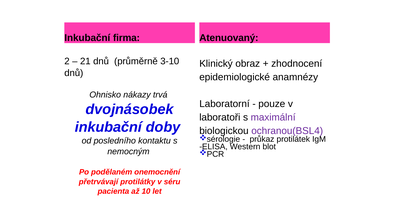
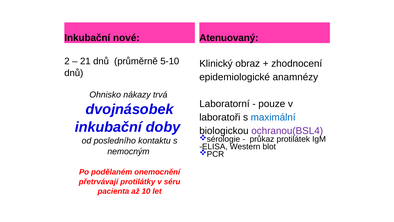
firma: firma -> nové (126, 38)
3-10: 3-10 -> 5-10 (170, 61)
maximální colour: purple -> blue (273, 117)
